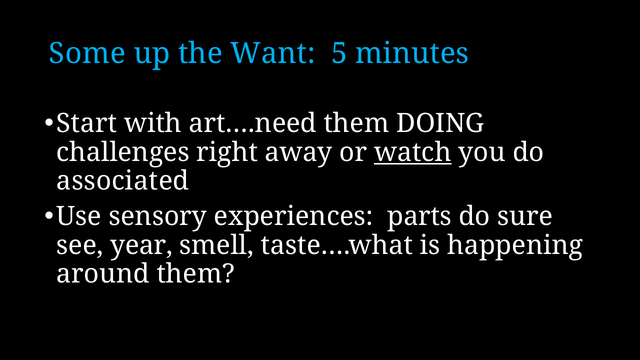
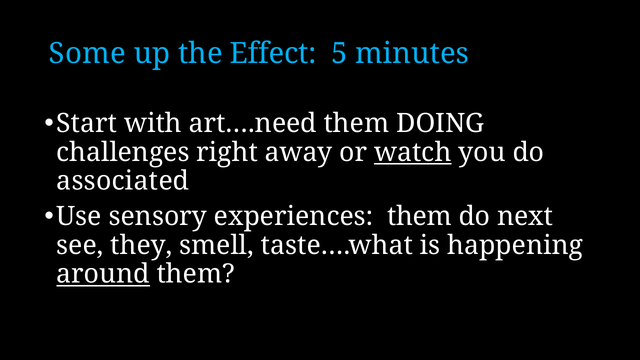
Want: Want -> Effect (273, 54)
experiences parts: parts -> them (420, 217)
sure: sure -> next (525, 217)
year: year -> they (141, 245)
around underline: none -> present (103, 274)
